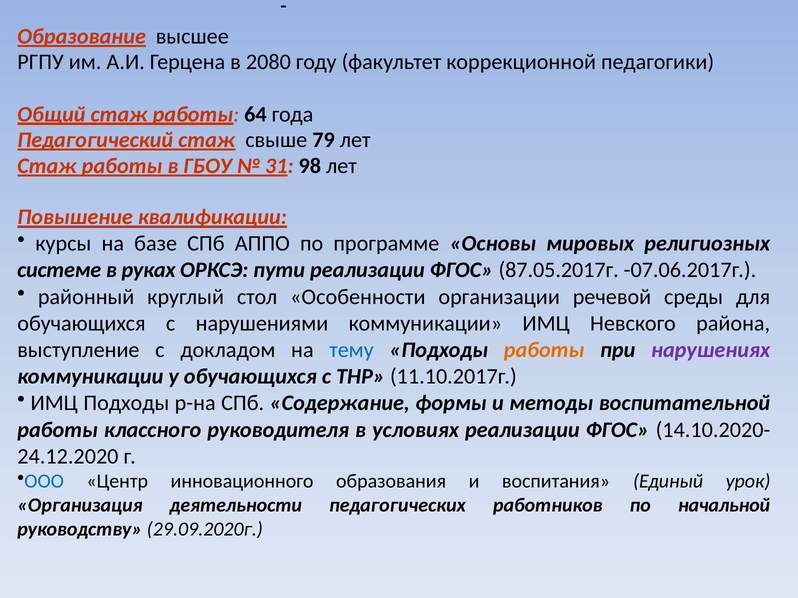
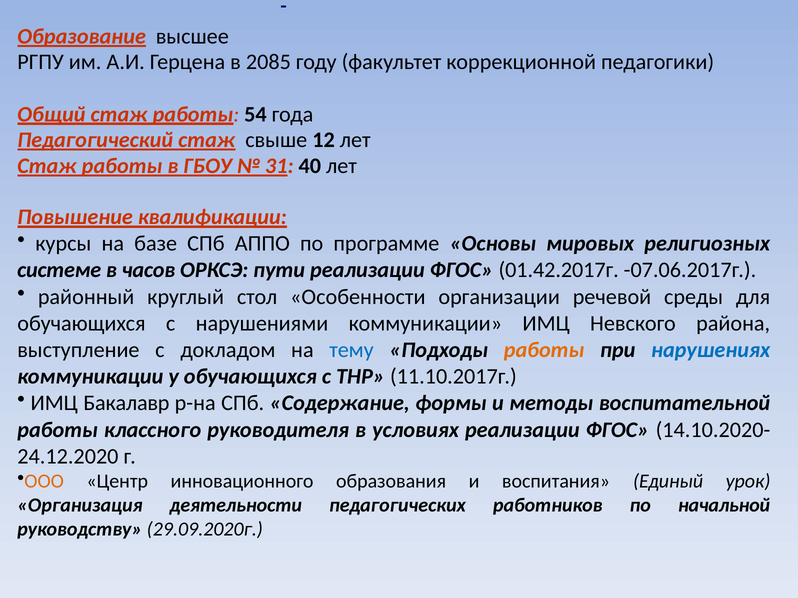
2080: 2080 -> 2085 (268, 62)
64: 64 -> 54 (255, 114)
79: 79 -> 12 (324, 140)
98: 98 -> 40 (310, 166)
руках: руках -> часов (149, 270)
87.05.2017г: 87.05.2017г -> 01.42.2017г (559, 270)
нарушениях colour: purple -> blue (711, 350)
ИМЦ Подходы: Подходы -> Бакалавр (126, 403)
ООО colour: blue -> orange (44, 482)
